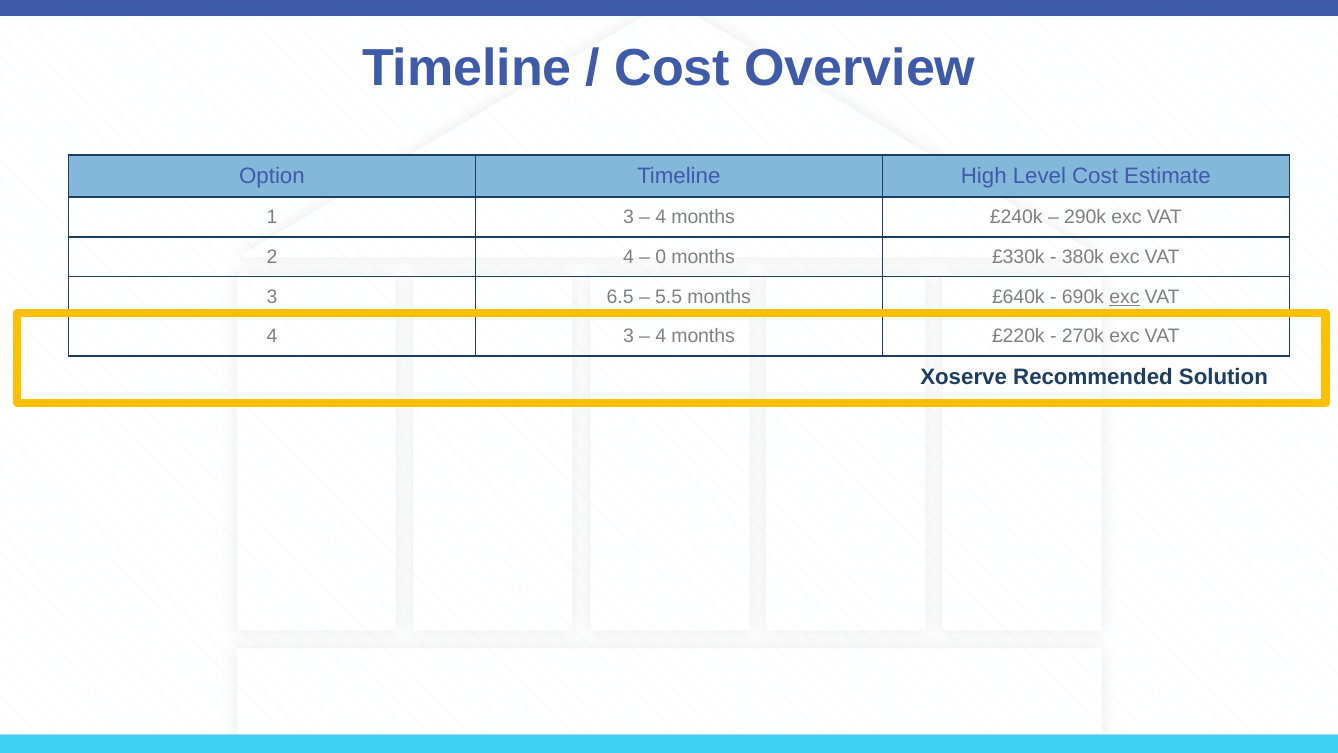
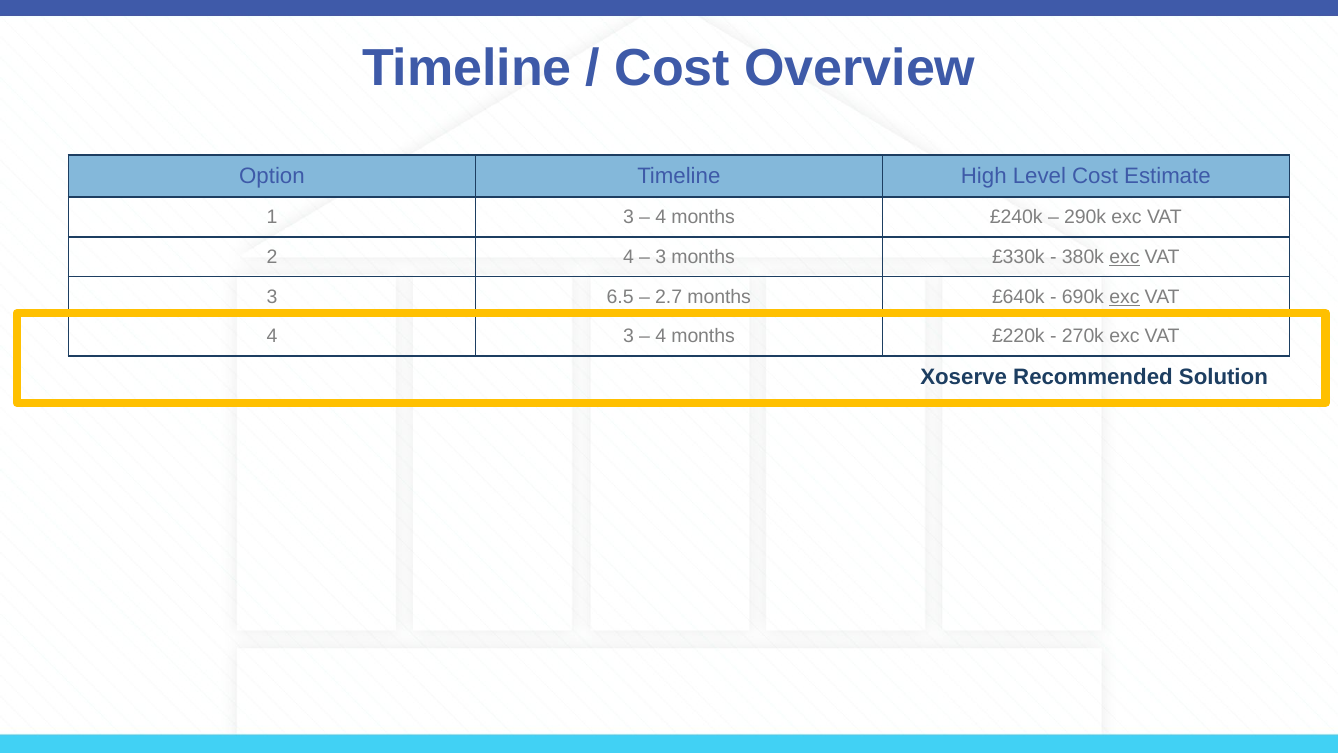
0: 0 -> 3 (661, 257)
exc underline: none -> present (1124, 257)
5.5: 5.5 -> 2.7 (669, 297)
